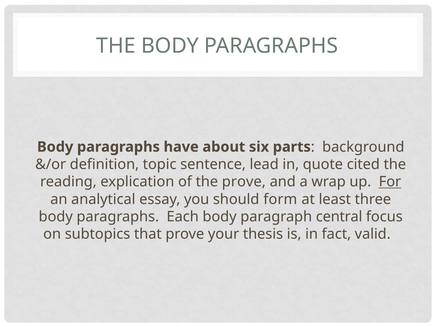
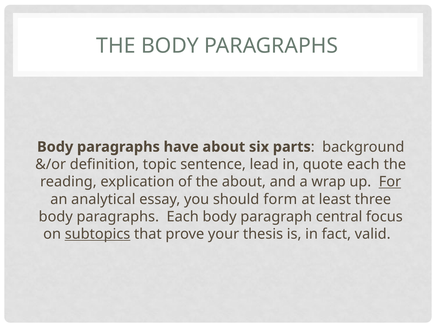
quote cited: cited -> each (363, 164)
the prove: prove -> about (244, 182)
subtopics underline: none -> present (98, 234)
